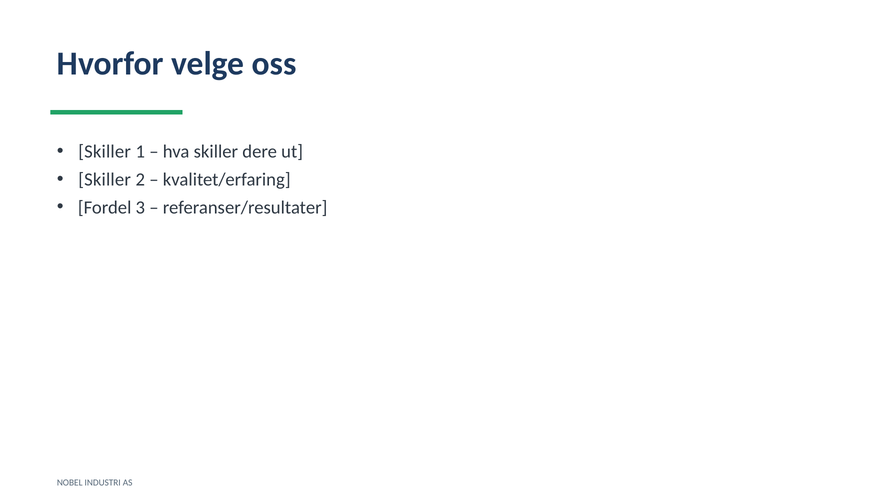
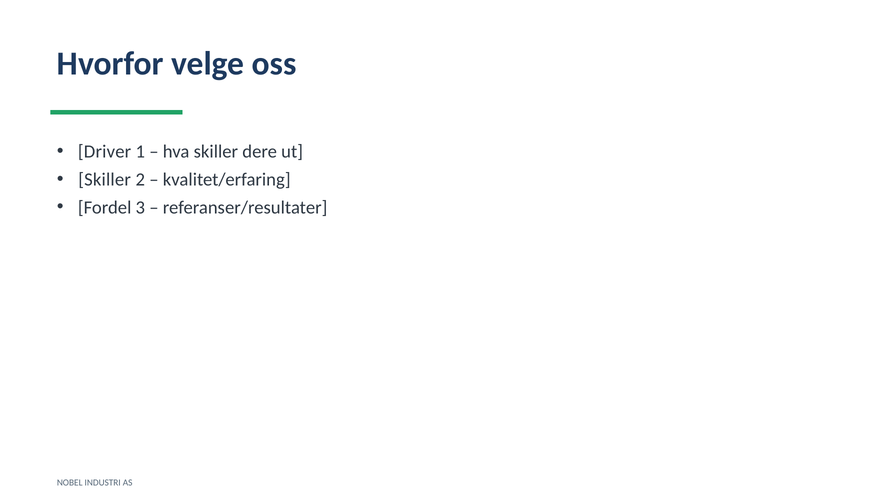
Skiller: Skiller -> Driver (105, 152)
